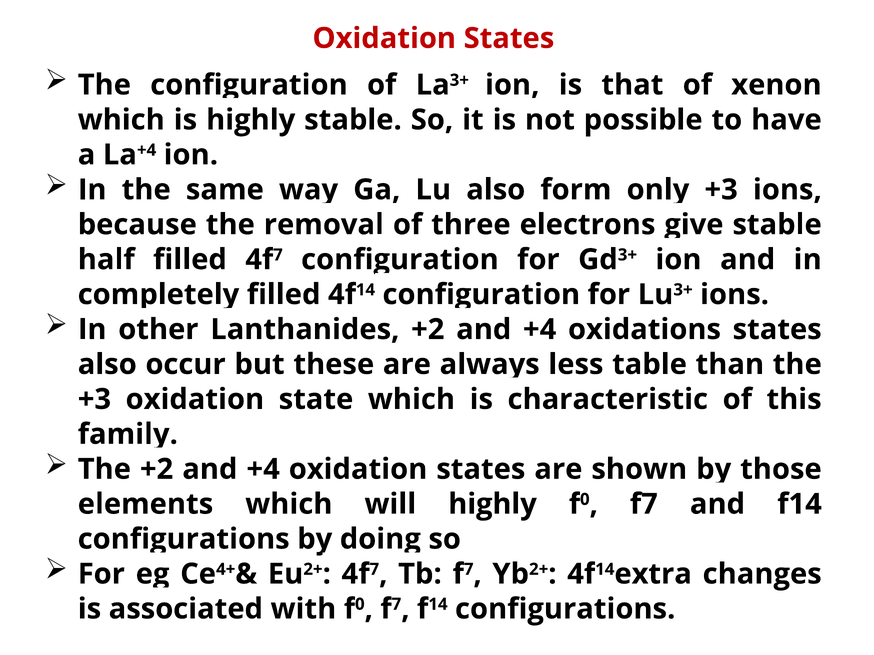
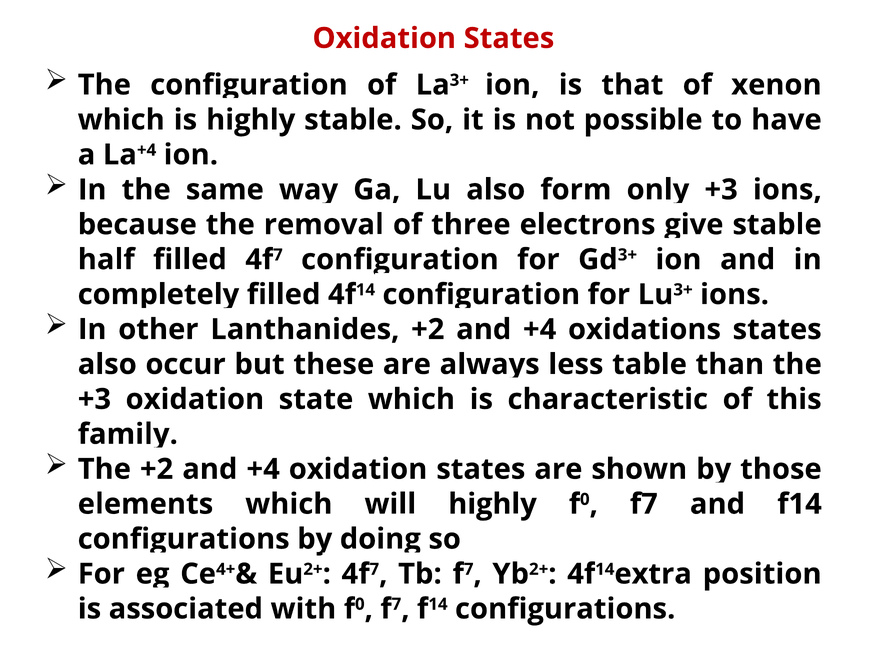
changes: changes -> position (762, 574)
